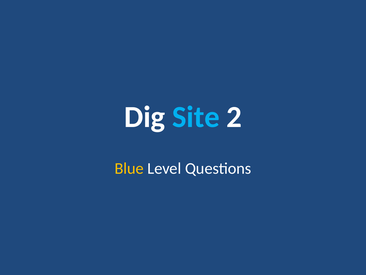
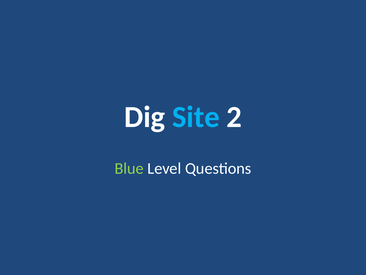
Blue colour: yellow -> light green (129, 168)
